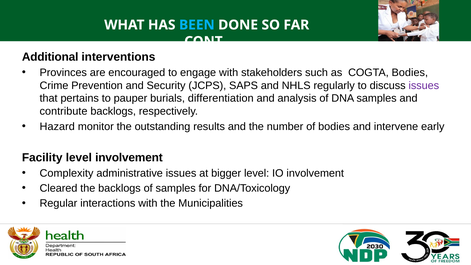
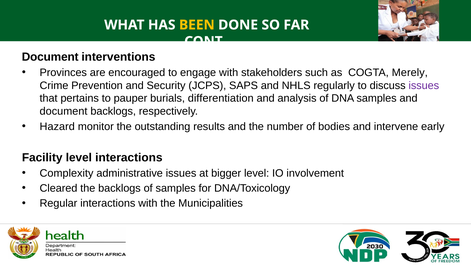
BEEN colour: light blue -> yellow (197, 25)
Additional: Additional -> Document (50, 57)
COGTA Bodies: Bodies -> Merely (410, 72)
contribute: contribute -> document (64, 111)
level involvement: involvement -> interactions (129, 157)
